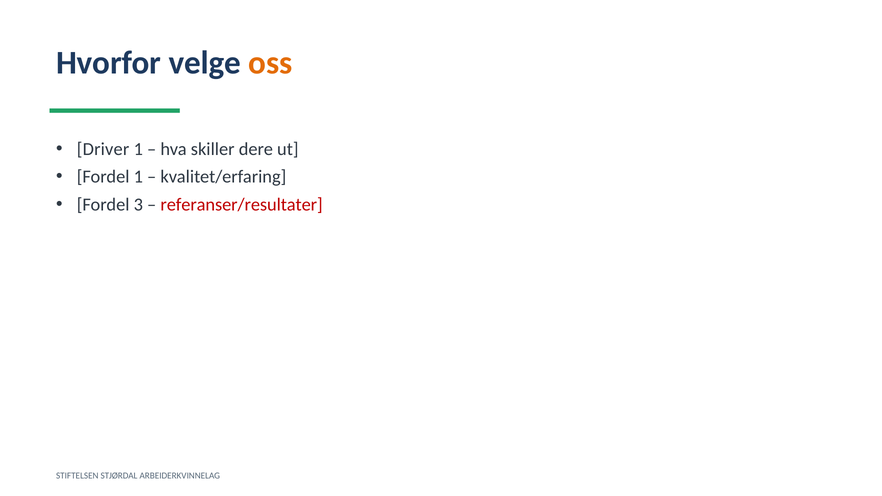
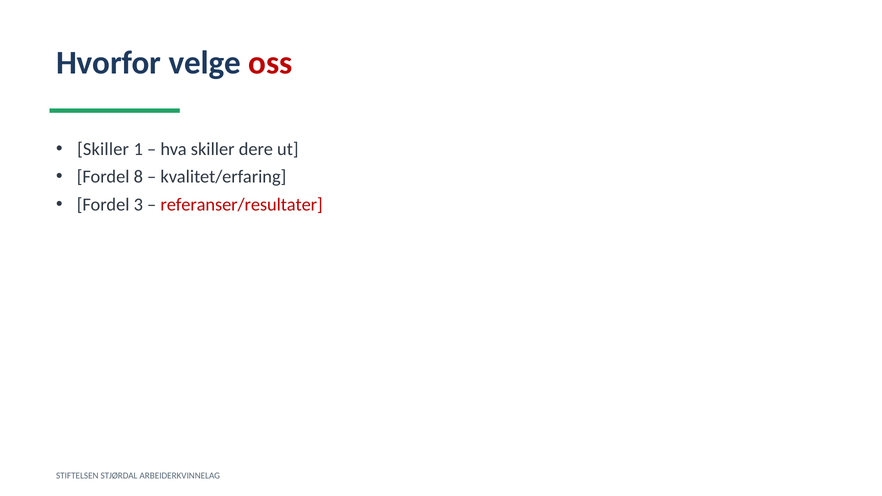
oss colour: orange -> red (270, 63)
Driver: Driver -> Skiller (103, 149)
Fordel 1: 1 -> 8 (138, 177)
